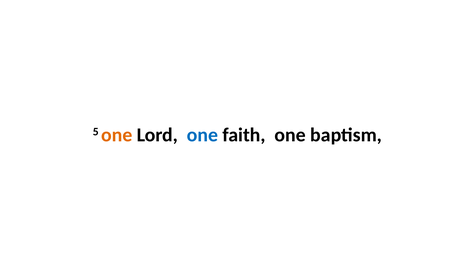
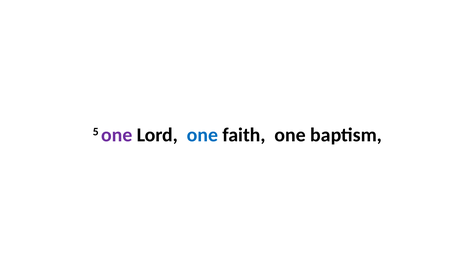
one colour: orange -> purple (117, 135)
